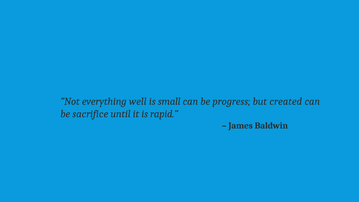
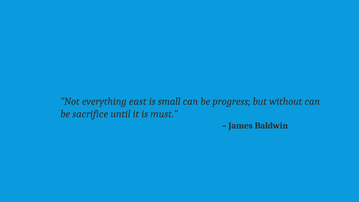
well: well -> east (138, 101)
created: created -> without (286, 101)
rapid: rapid -> must (164, 114)
